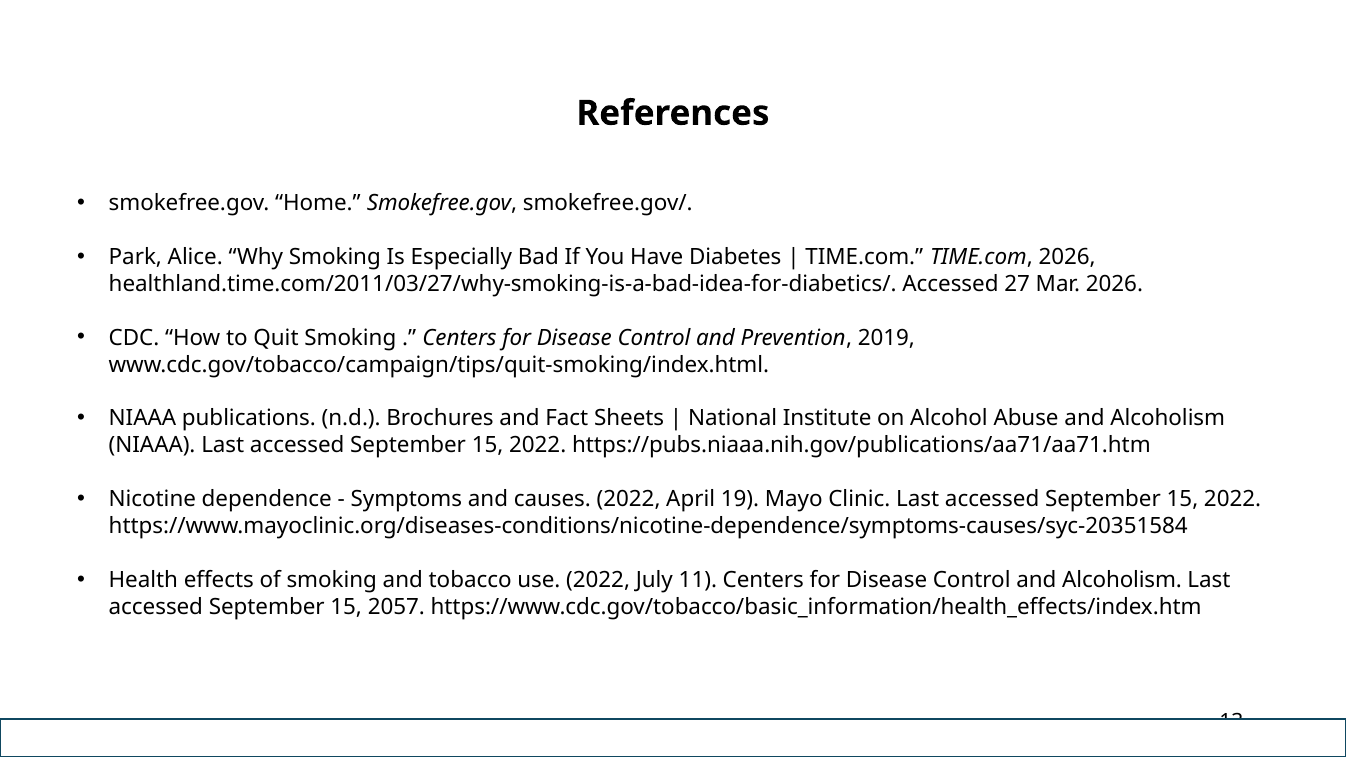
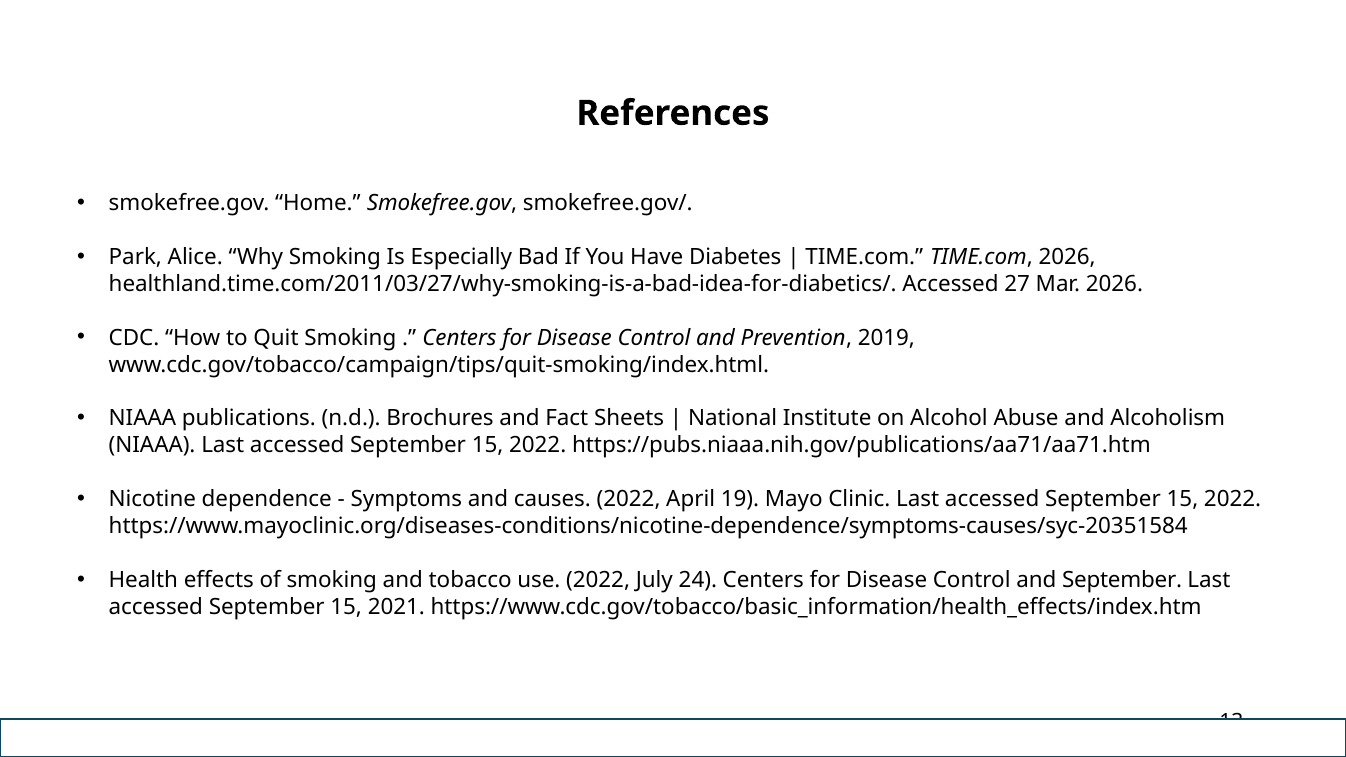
11: 11 -> 24 (698, 580)
Control and Alcoholism: Alcoholism -> September (1122, 580)
2057: 2057 -> 2021 (396, 607)
